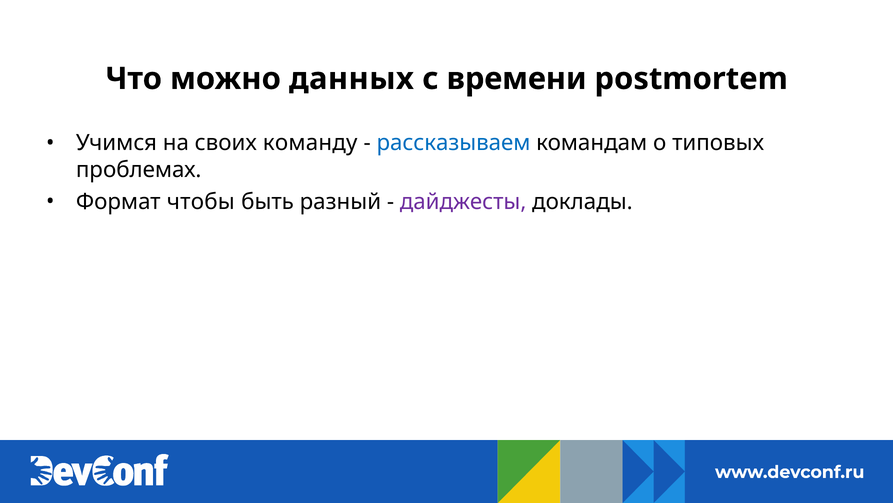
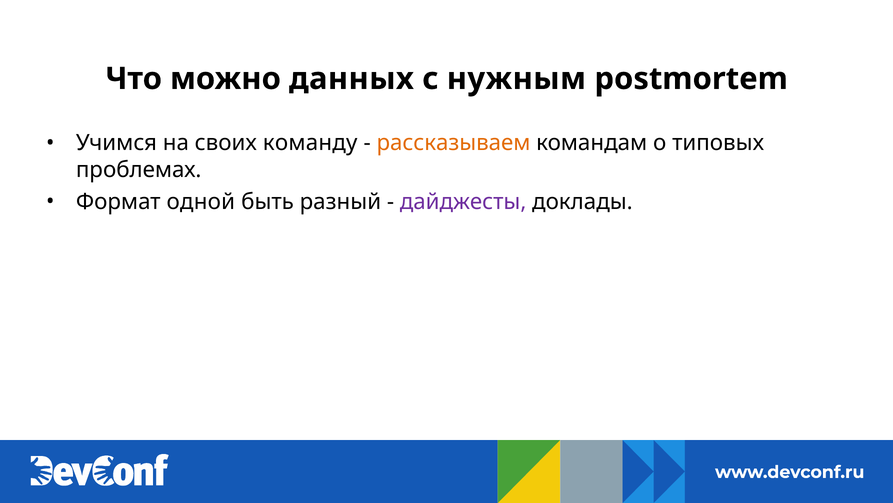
времени: времени -> нужным (516, 79)
рассказываем colour: blue -> orange (453, 143)
чтобы: чтобы -> одной (201, 201)
